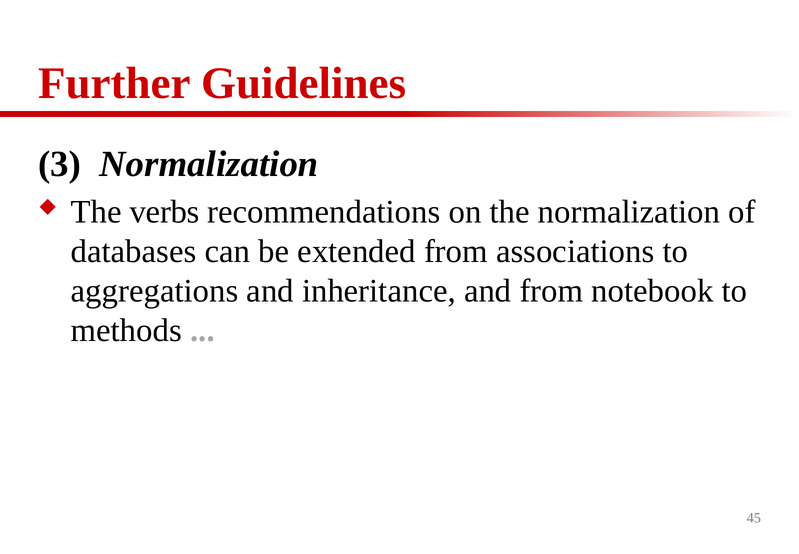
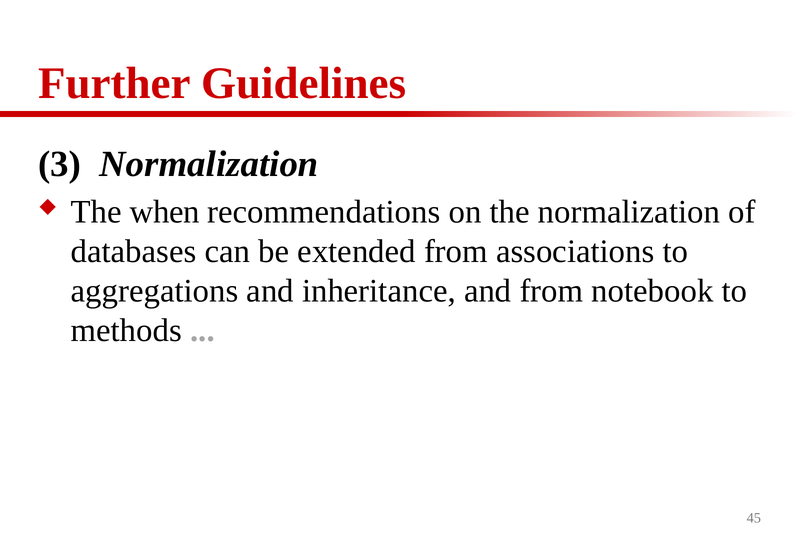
verbs: verbs -> when (165, 212)
